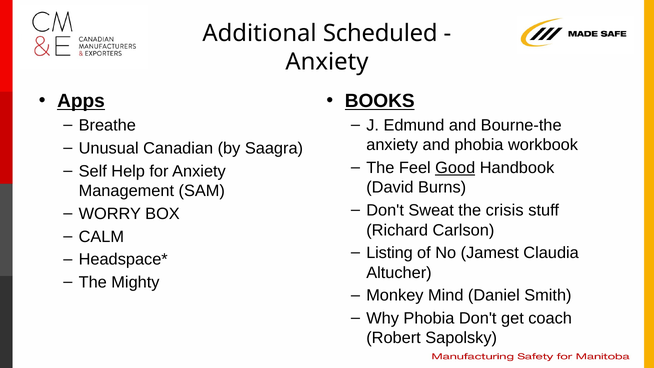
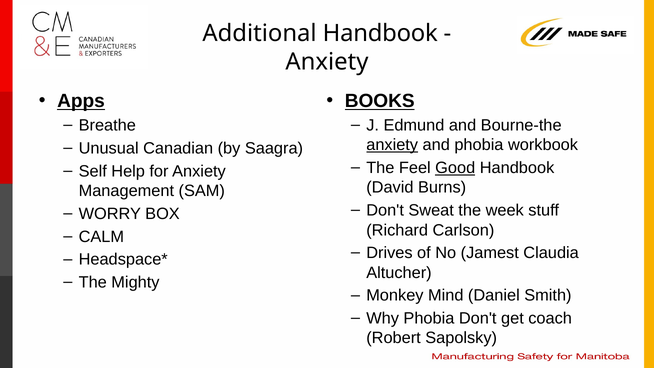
Additional Scheduled: Scheduled -> Handbook (380, 33)
anxiety underline: none -> present (392, 145)
crisis: crisis -> week (505, 210)
Listing: Listing -> Drives (389, 253)
